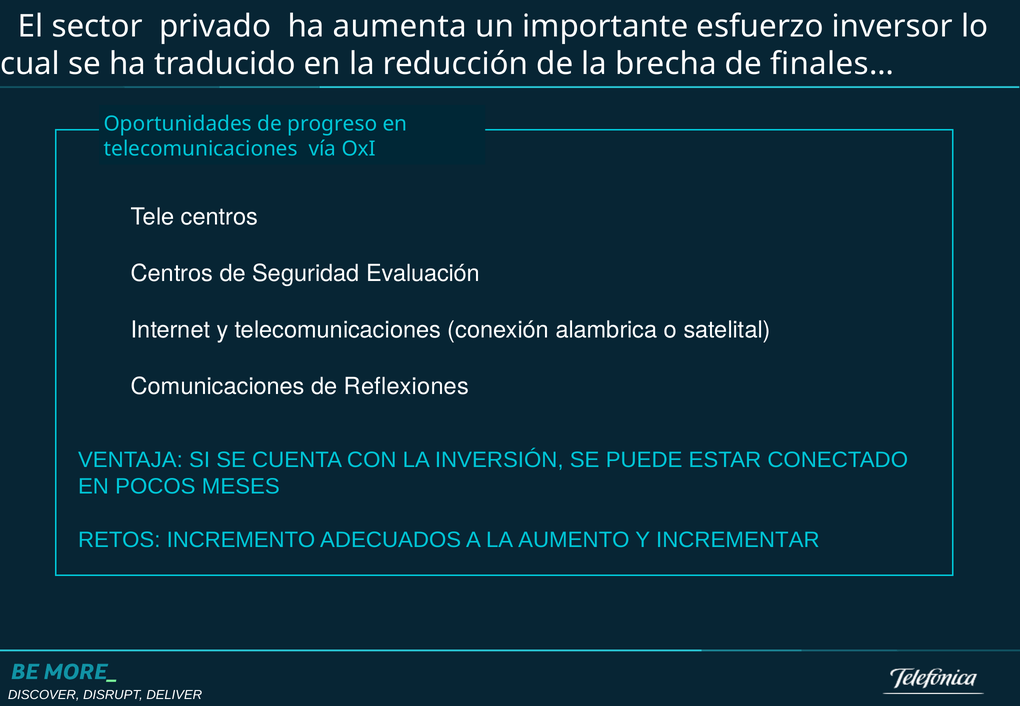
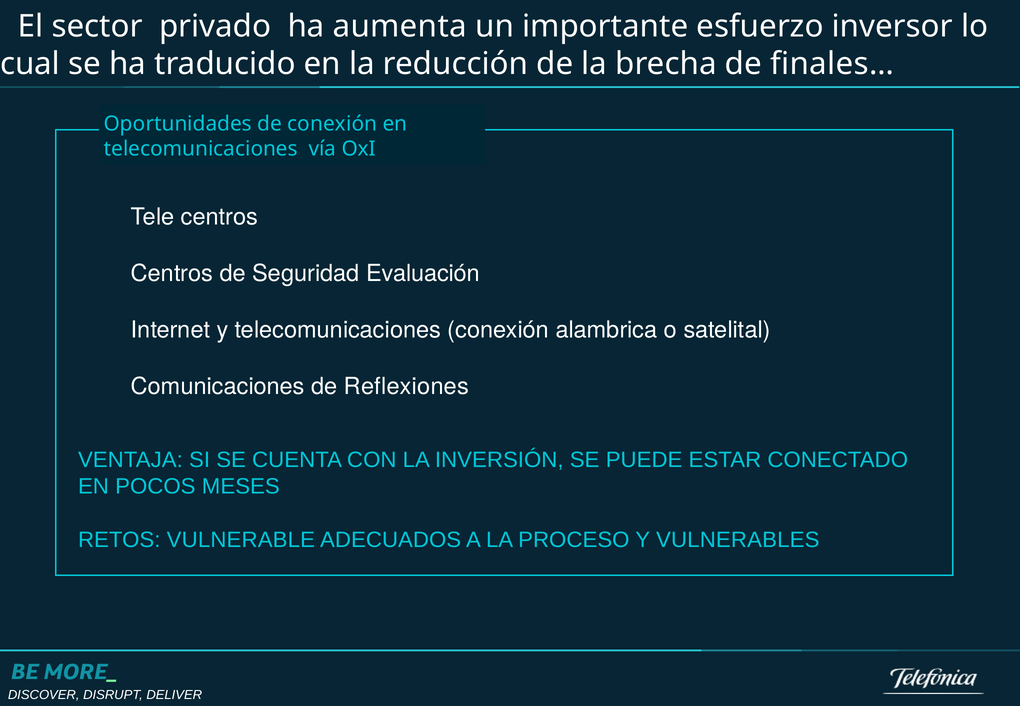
de progreso: progreso -> conexión (332, 124)
INCREMENTO: INCREMENTO -> VULNERABLE (241, 540)
AUMENTO: AUMENTO -> PROCESO (574, 540)
INCREMENTAR: INCREMENTAR -> VULNERABLES (738, 540)
